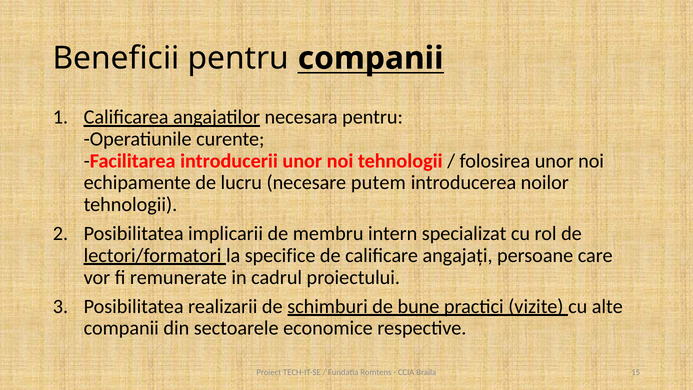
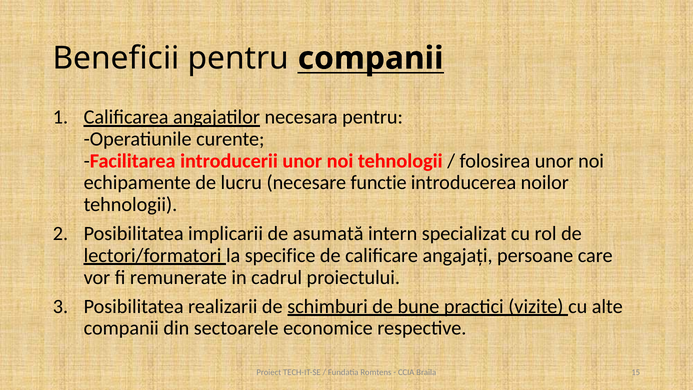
putem: putem -> functie (379, 183)
membru: membru -> asumată (328, 234)
